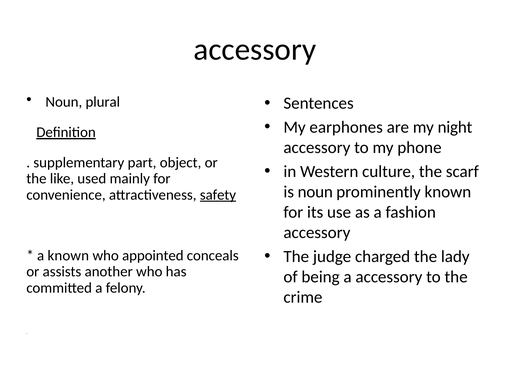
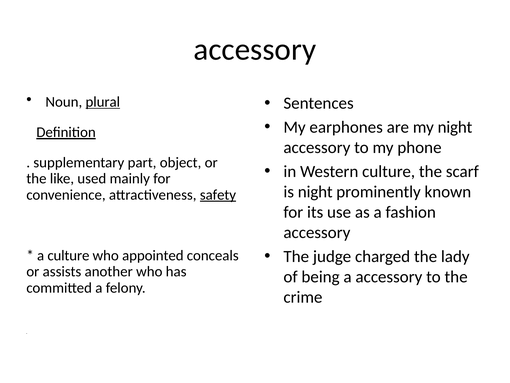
plural underline: none -> present (103, 102)
is noun: noun -> night (315, 192)
a known: known -> culture (68, 255)
